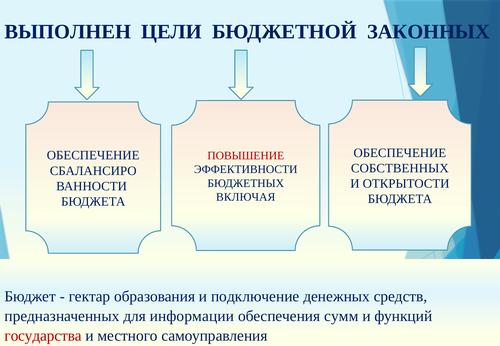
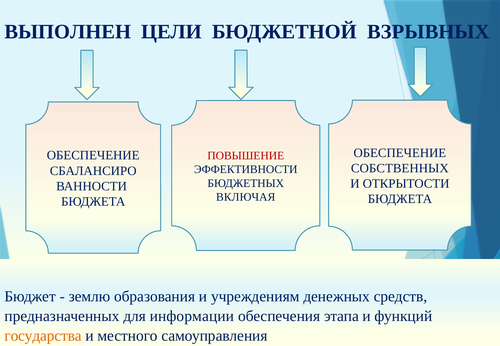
ЗАКОННЫХ: ЗАКОННЫХ -> ВЗРЫВНЫХ (428, 32)
гектар: гектар -> землю (89, 296)
подключение: подключение -> учреждениям (255, 296)
сумм: сумм -> этапа (341, 316)
государства colour: red -> orange (43, 336)
